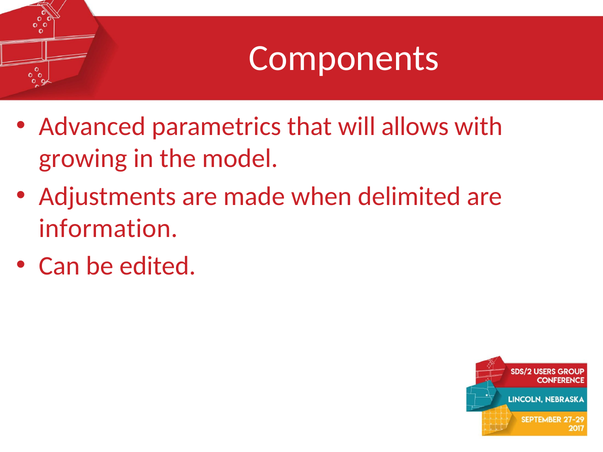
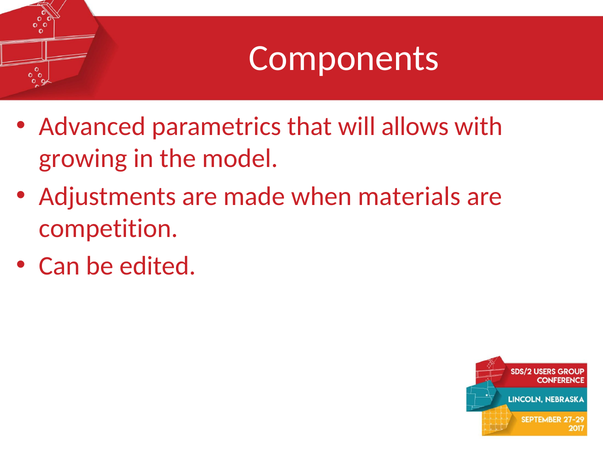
delimited: delimited -> materials (409, 196)
information: information -> competition (108, 228)
